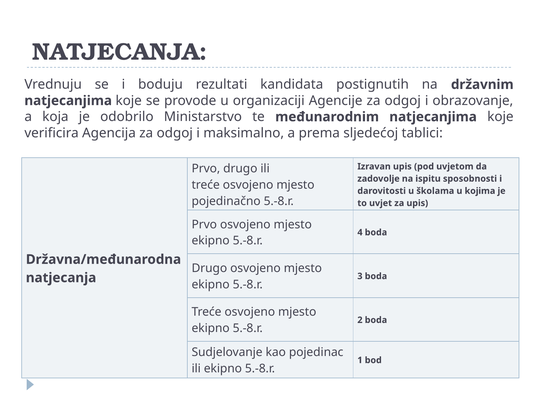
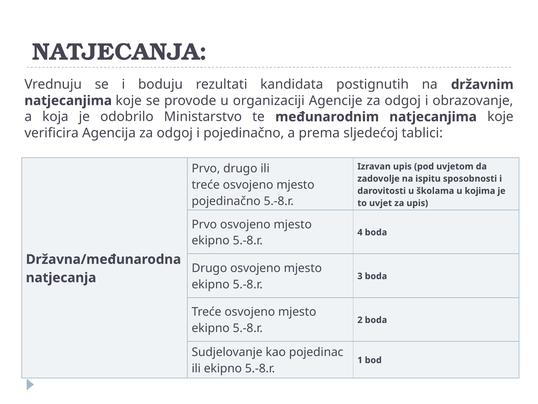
i maksimalno: maksimalno -> pojedinačno (244, 133)
